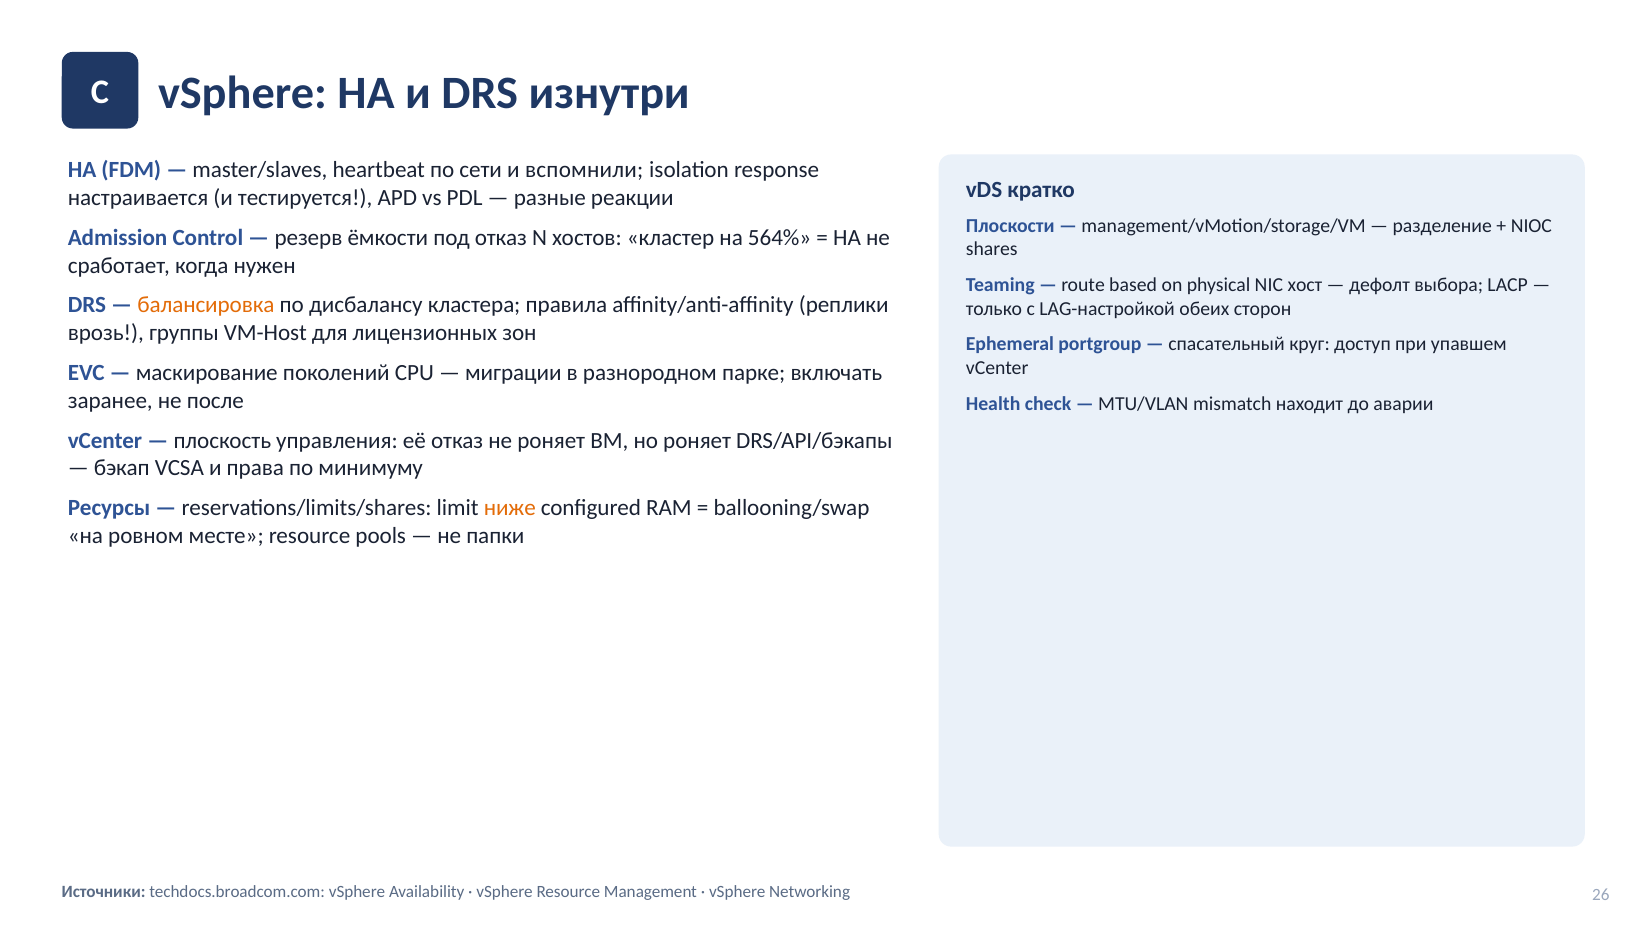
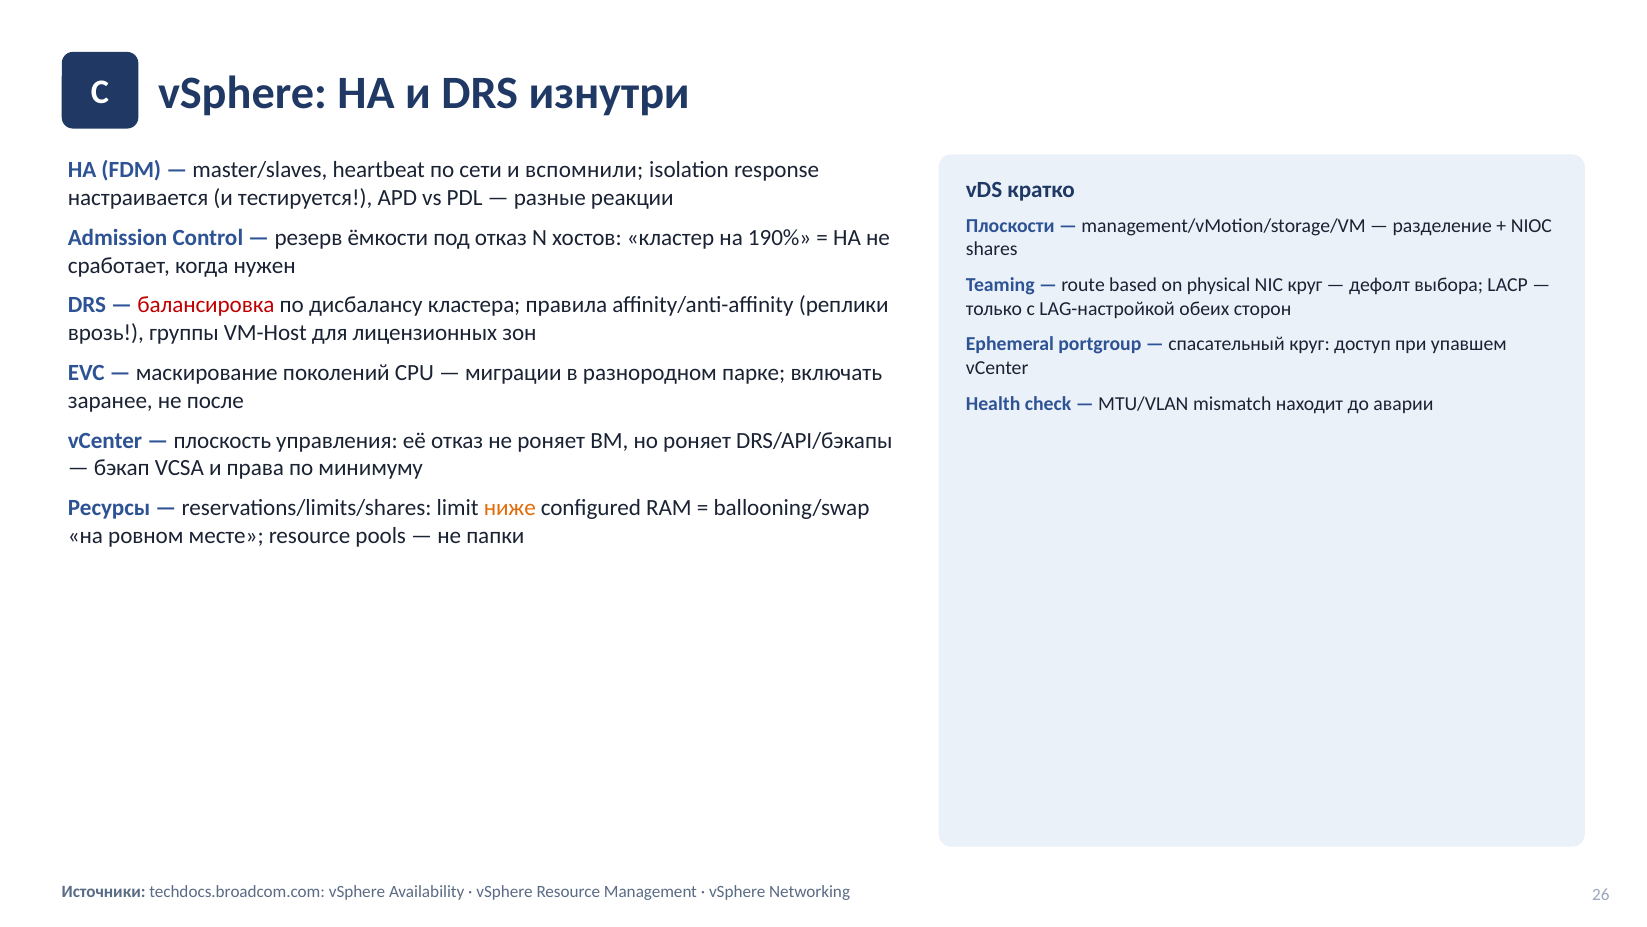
564%: 564% -> 190% (780, 237)
NIC хост: хост -> круг (1305, 285)
балансировка colour: orange -> red (206, 305)
